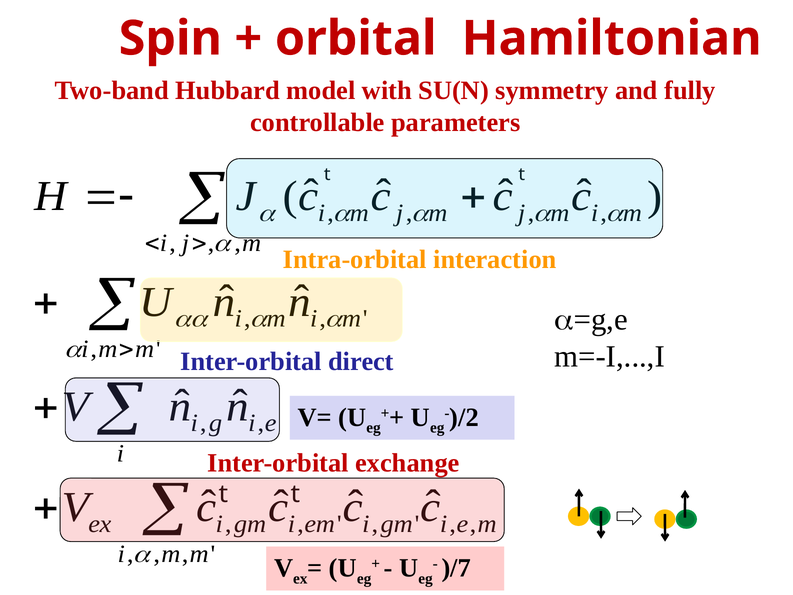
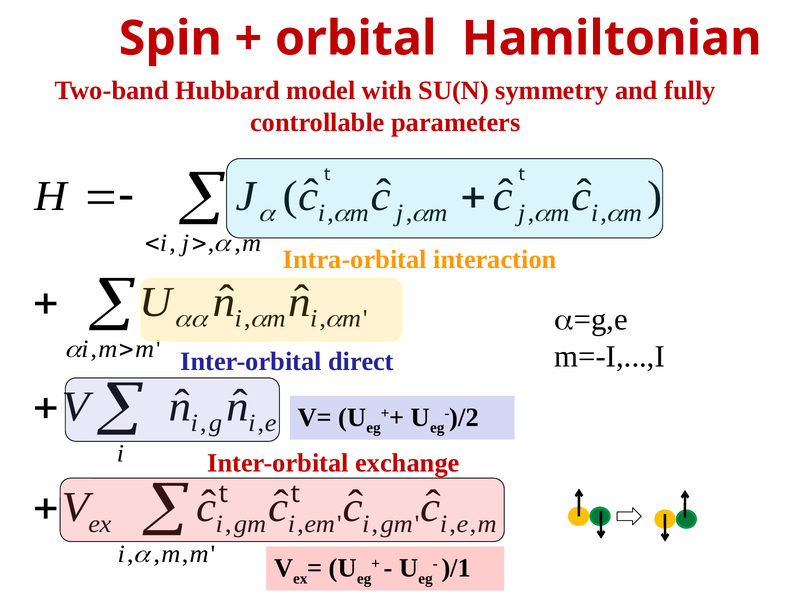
)/7: )/7 -> )/1 (456, 568)
